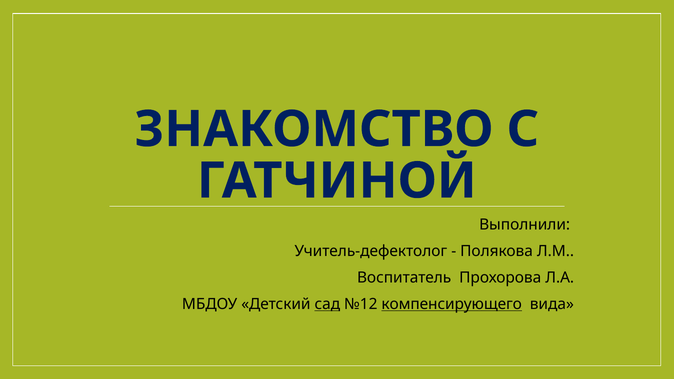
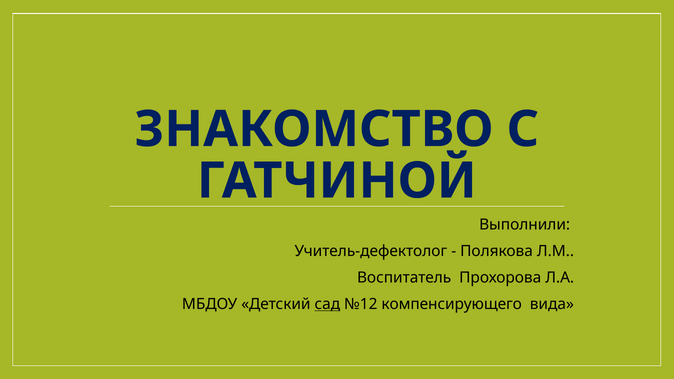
компенсирующего underline: present -> none (452, 304)
